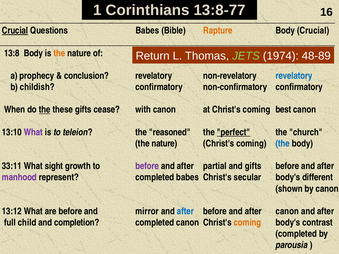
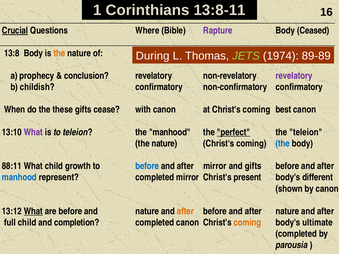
13:8-77: 13:8-77 -> 13:8-11 (220, 10)
Questions Babes: Babes -> Where (147, 31)
Rapture colour: orange -> purple (218, 31)
Body Crucial: Crucial -> Ceased (313, 31)
Return: Return -> During (153, 56)
48-89: 48-89 -> 89-89 (316, 56)
revelatory colour: blue -> purple (294, 76)
the underline: present -> none (45, 110)
the reasoned: reasoned -> manhood (170, 132)
the church: church -> teleion (306, 132)
33:11: 33:11 -> 88:11 (12, 166)
What sight: sight -> child (54, 166)
before colour: purple -> blue (147, 166)
after partial: partial -> mirror (215, 166)
manhood colour: purple -> blue (19, 178)
completed babes: babes -> mirror (188, 178)
secular: secular -> present (247, 178)
What underline: none -> present (33, 211)
and mirror: mirror -> nature (147, 211)
after colour: blue -> orange (185, 211)
after canon: canon -> nature (287, 211)
contrast: contrast -> ultimate (317, 223)
